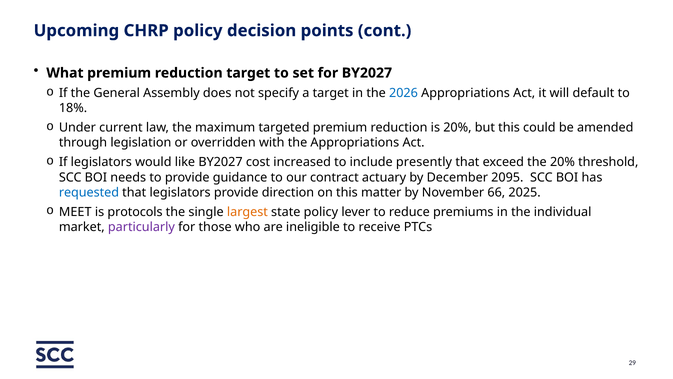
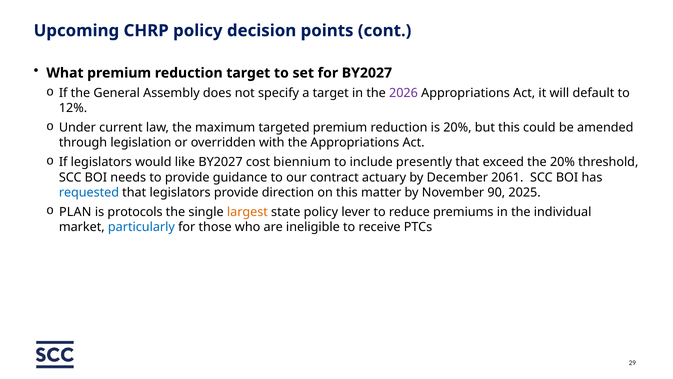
2026 colour: blue -> purple (403, 93)
18%: 18% -> 12% (73, 108)
increased: increased -> biennium (302, 162)
2095: 2095 -> 2061 (507, 177)
66: 66 -> 90 (496, 192)
MEET: MEET -> PLAN (75, 212)
particularly colour: purple -> blue (141, 227)
